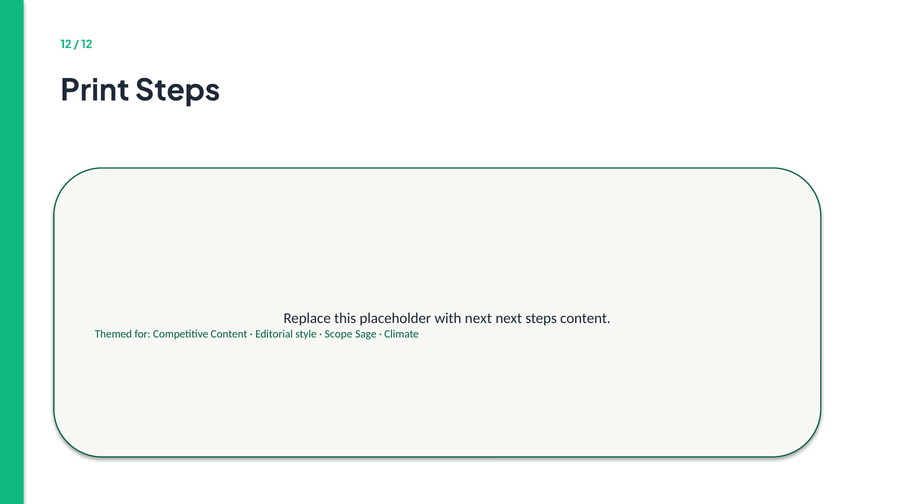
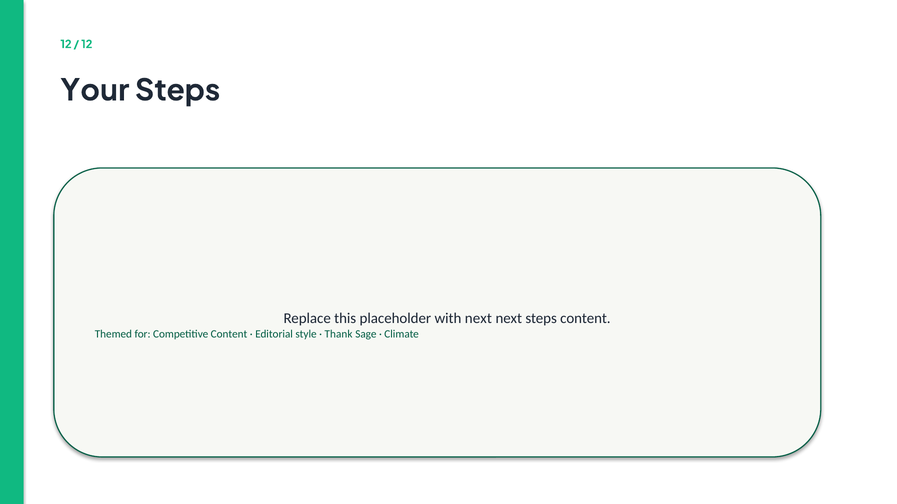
Print: Print -> Your (95, 91)
Scope: Scope -> Thank (339, 334)
